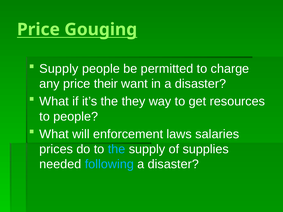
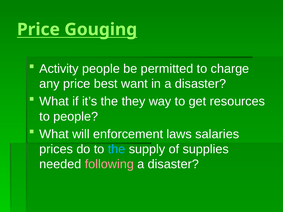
Supply: Supply -> Activity (59, 69)
their: their -> best (106, 84)
following colour: light blue -> pink (109, 164)
